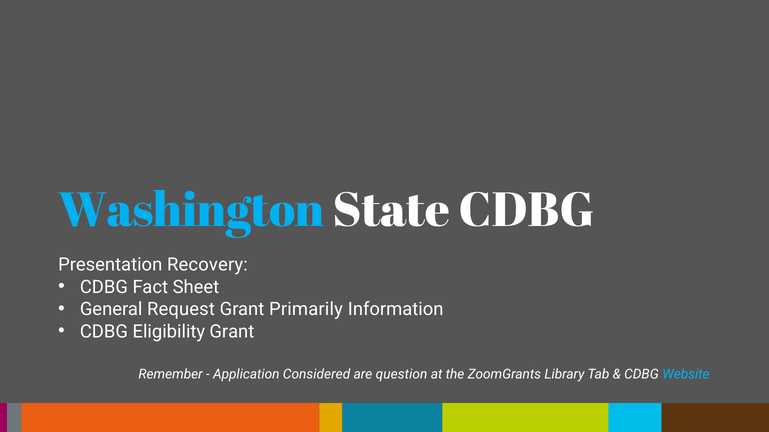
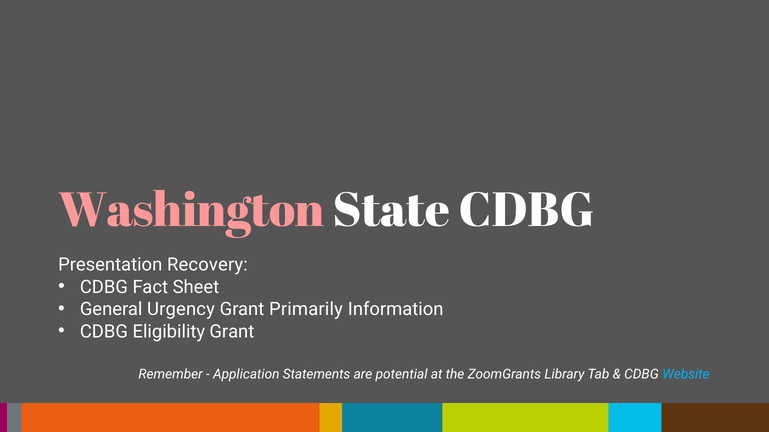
Washington colour: light blue -> pink (191, 211)
Request: Request -> Urgency (181, 310)
Considered: Considered -> Statements (317, 375)
question: question -> potential (402, 375)
